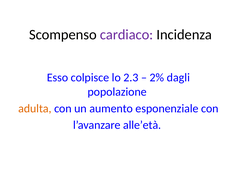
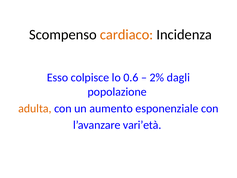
cardiaco colour: purple -> orange (127, 35)
2.3: 2.3 -> 0.6 (131, 77)
alle’età: alle’età -> vari’età (142, 125)
